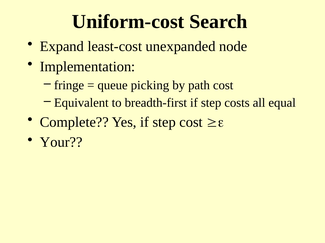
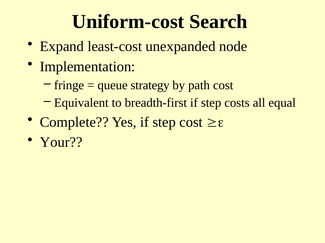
picking: picking -> strategy (150, 85)
